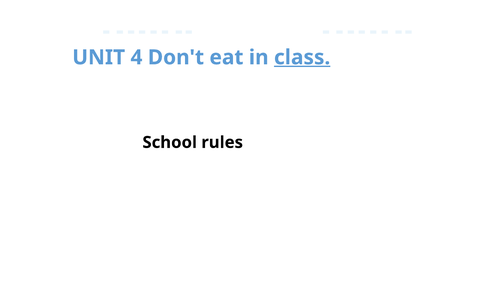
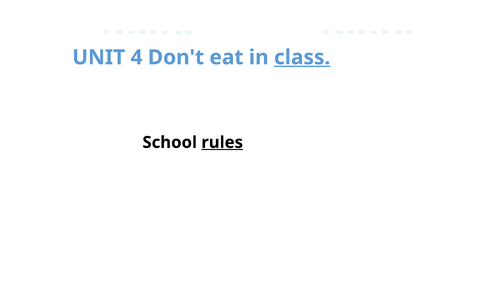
rules underline: none -> present (222, 142)
